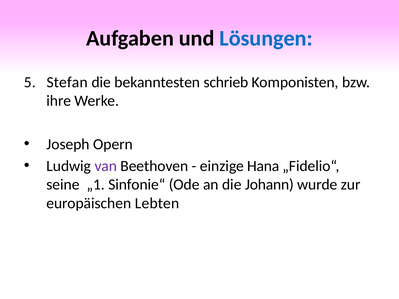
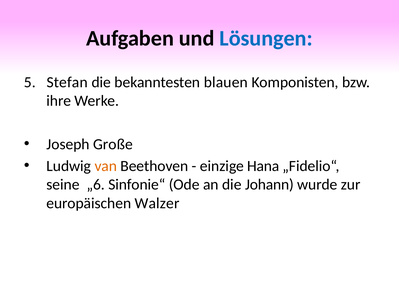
schrieb: schrieb -> blauen (226, 82)
Opern: Opern -> Große (113, 144)
van colour: purple -> orange (106, 166)
„1: „1 -> „6 (96, 185)
Lebten: Lebten -> Walzer (157, 203)
